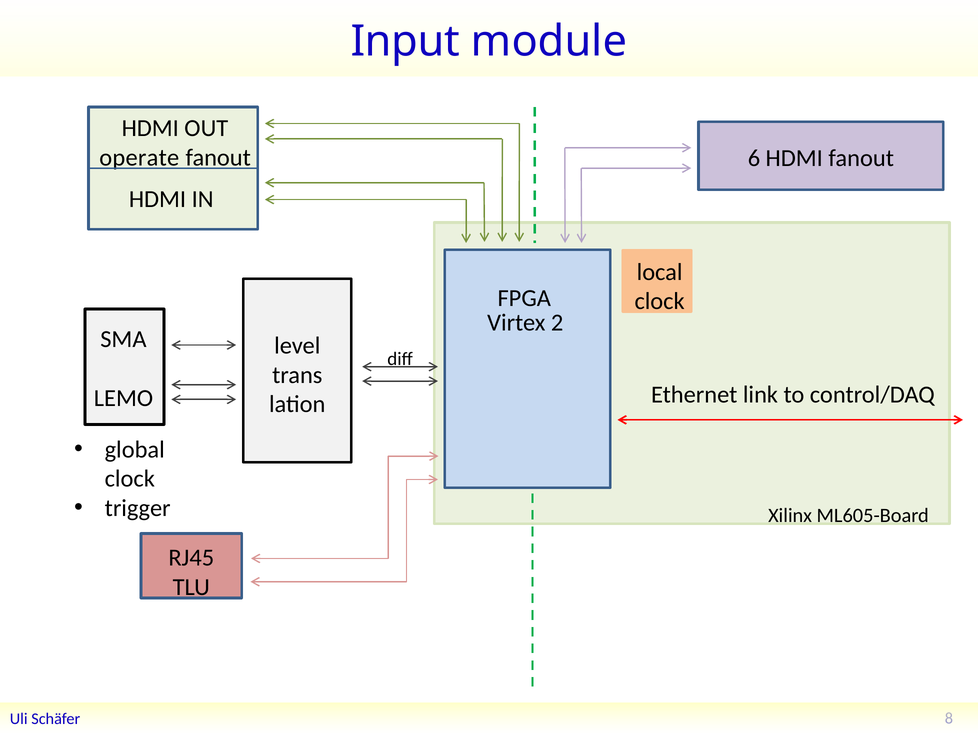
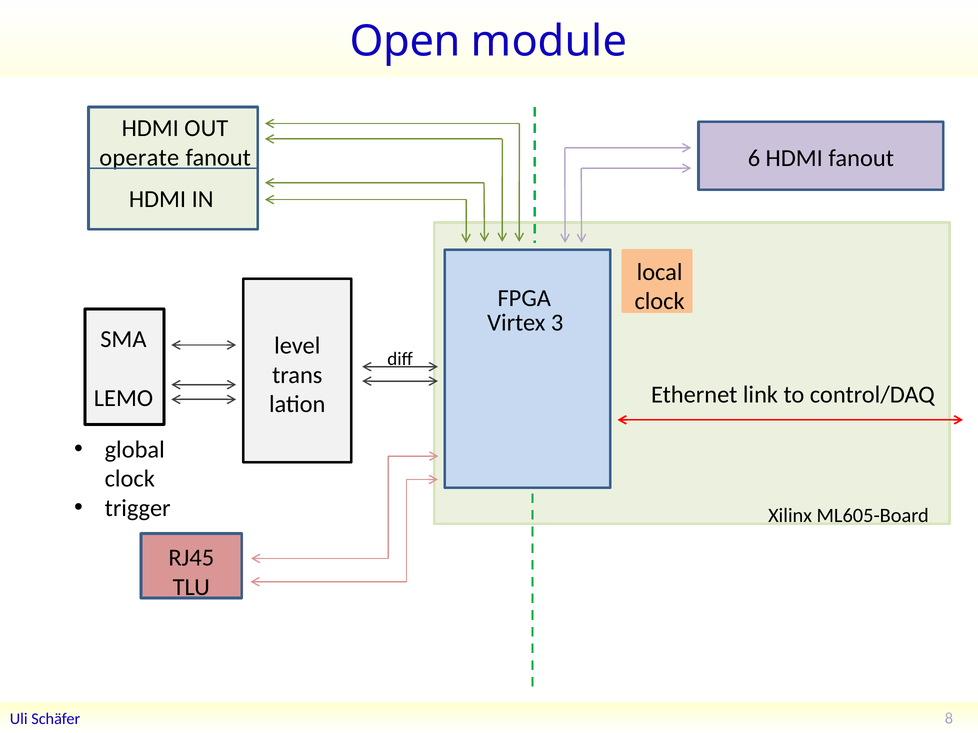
Input: Input -> Open (405, 41)
2: 2 -> 3 (557, 323)
